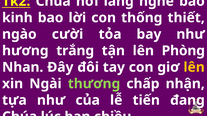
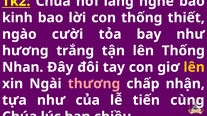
lên Phòng: Phòng -> Thống (183, 51)
thương colour: light green -> pink (94, 84)
đang: đang -> cùng (187, 101)
